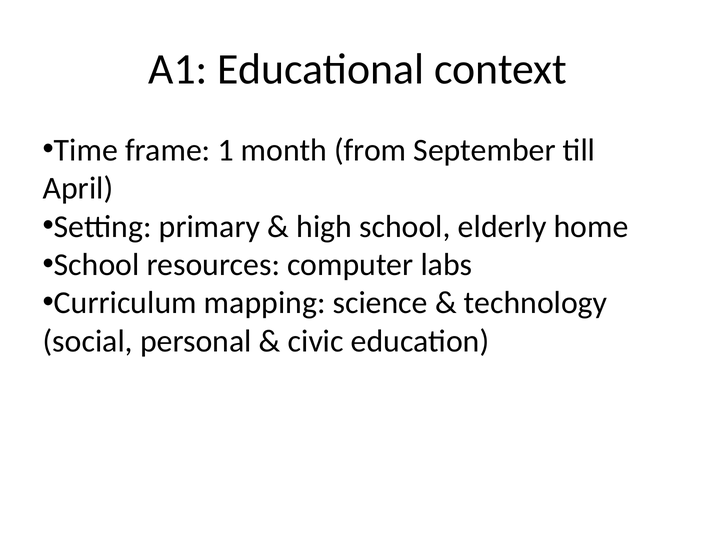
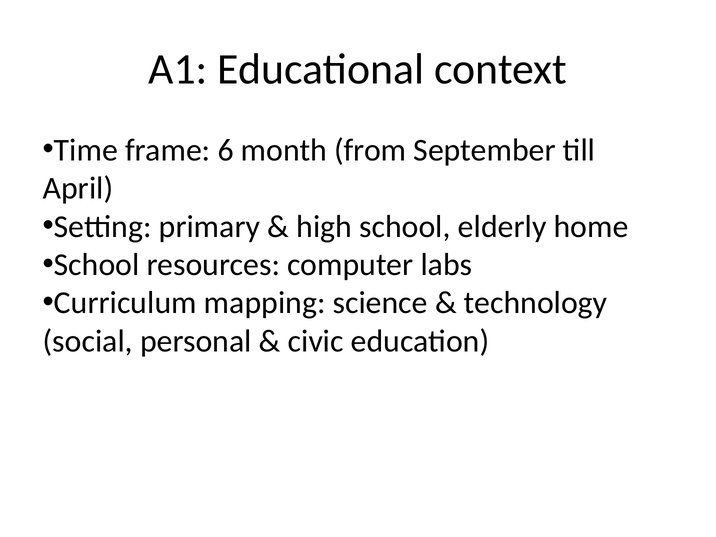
1: 1 -> 6 (226, 150)
